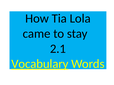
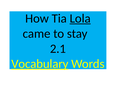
Lola underline: none -> present (80, 19)
